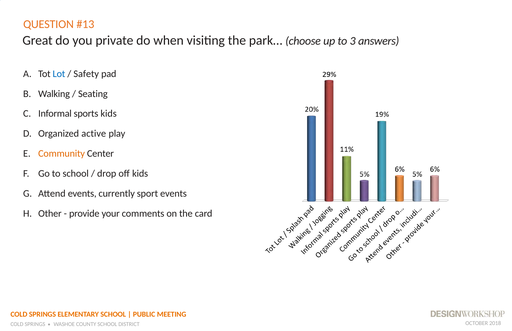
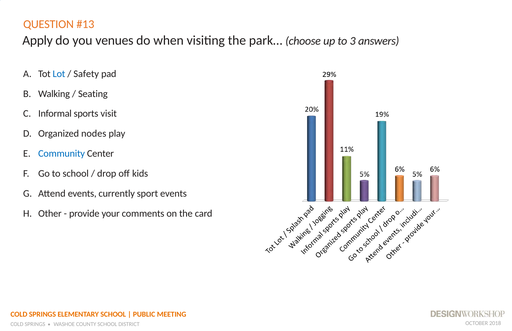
Great: Great -> Apply (38, 40)
private: private -> venues (114, 40)
sports kids: kids -> visit (109, 114)
active: active -> nodes (94, 134)
Community colour: orange -> blue (62, 154)
